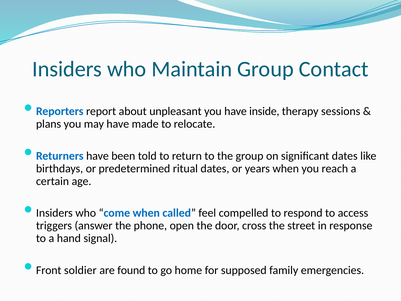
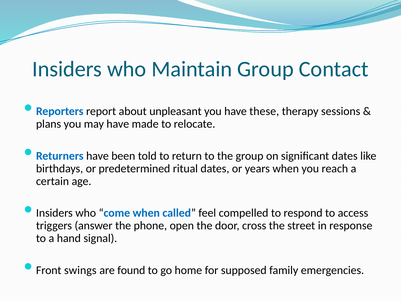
inside: inside -> these (264, 111)
soldier: soldier -> swings (80, 270)
